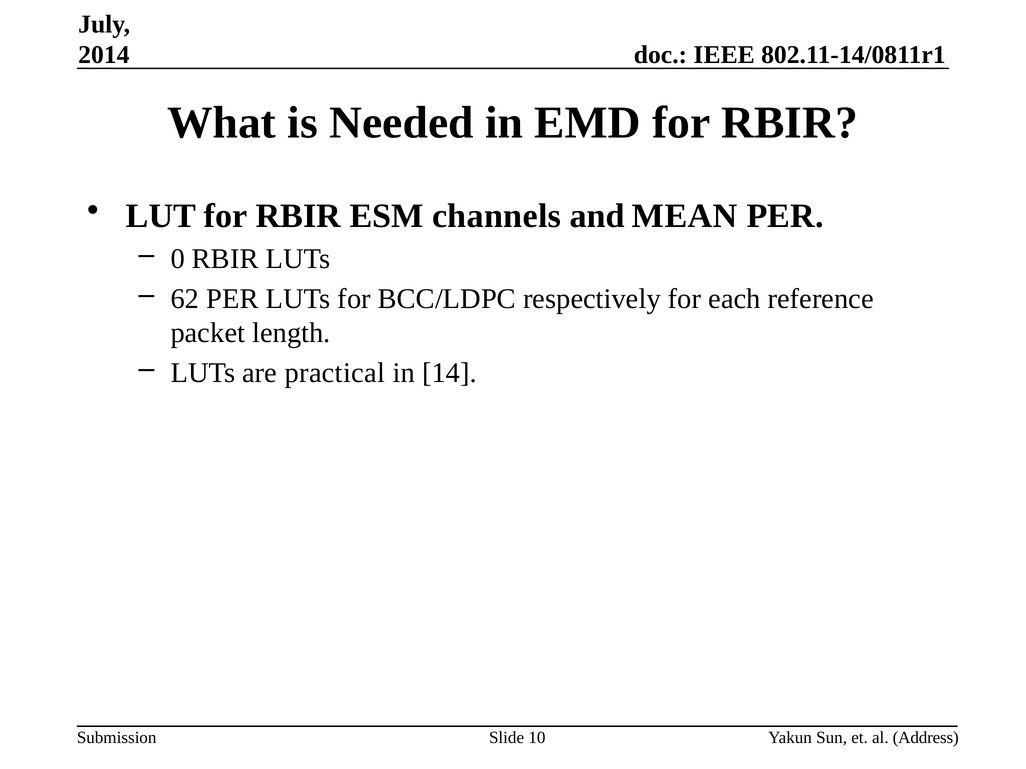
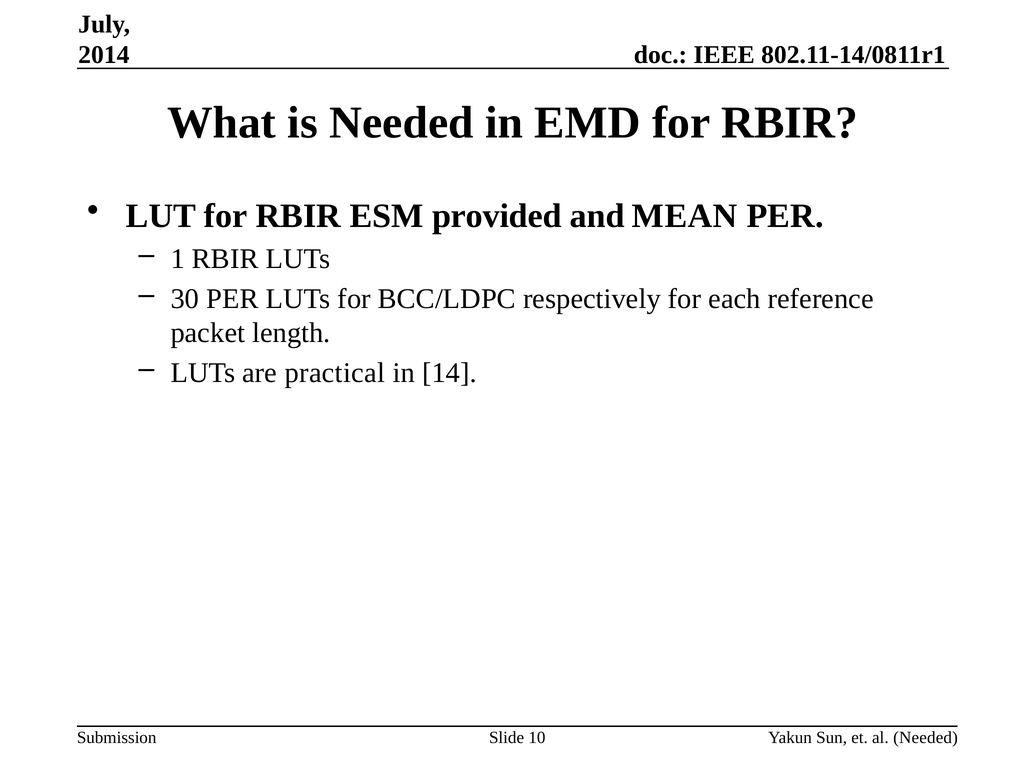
channels: channels -> provided (497, 216)
0: 0 -> 1 (178, 259)
62: 62 -> 30 (185, 299)
al Address: Address -> Needed (926, 738)
